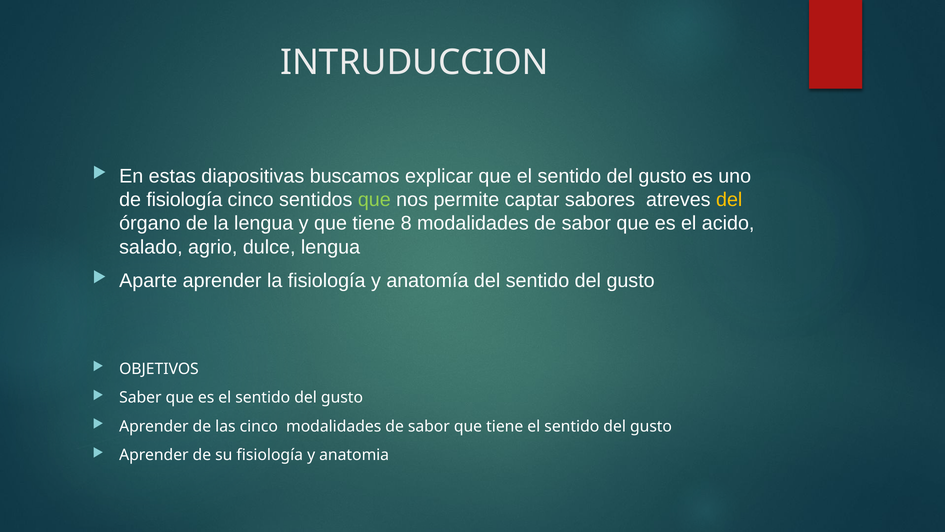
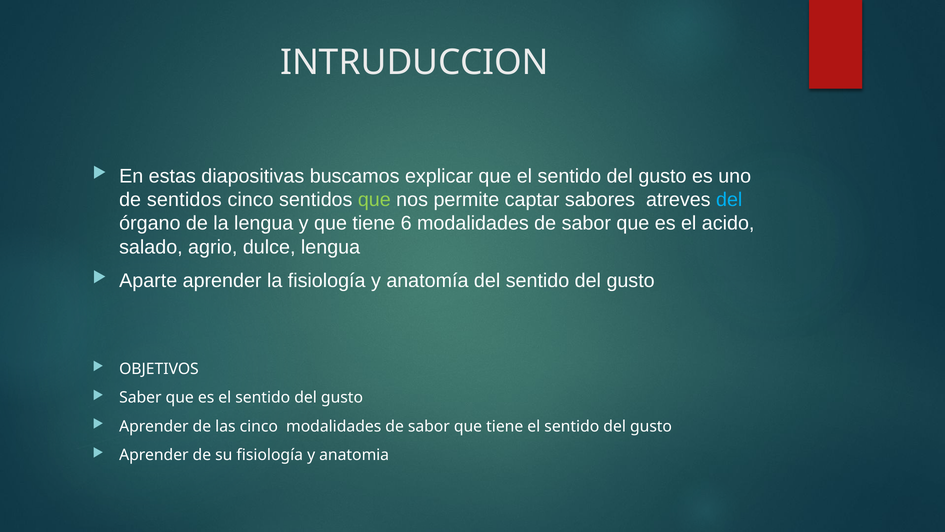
de fisiología: fisiología -> sentidos (184, 200)
del colour: yellow -> light blue (729, 200)
8: 8 -> 6 (406, 223)
